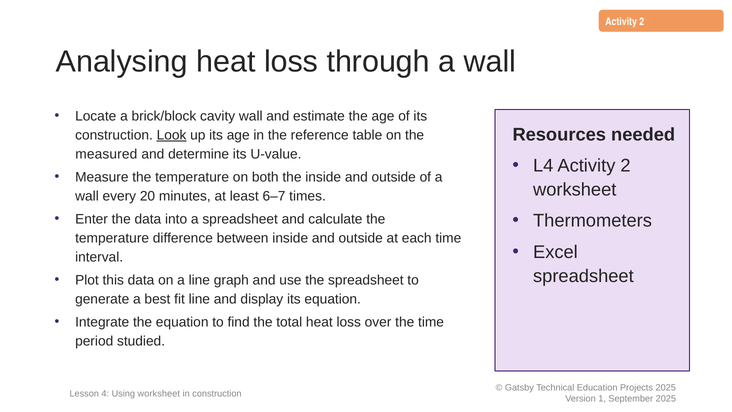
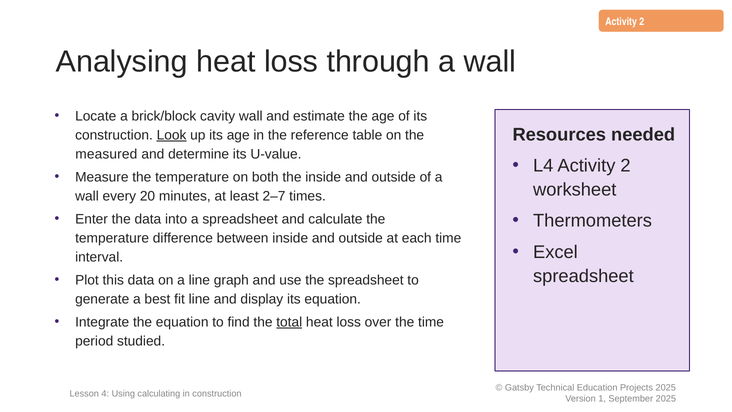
6–7: 6–7 -> 2–7 (274, 196)
total underline: none -> present (289, 322)
Using worksheet: worksheet -> calculating (159, 394)
